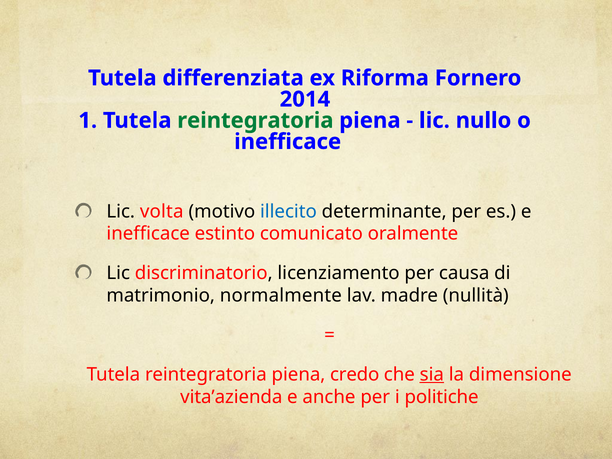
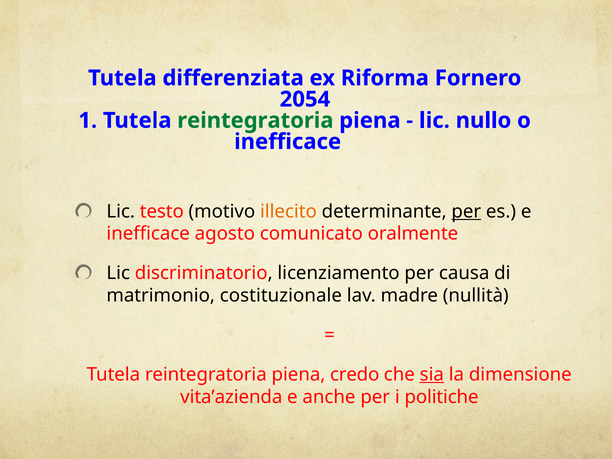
2014: 2014 -> 2054 (305, 99)
volta: volta -> testo (162, 211)
illecito colour: blue -> orange (288, 211)
per underline: none -> present (466, 211)
estinto: estinto -> agosto (225, 234)
normalmente: normalmente -> costituzionale (281, 296)
